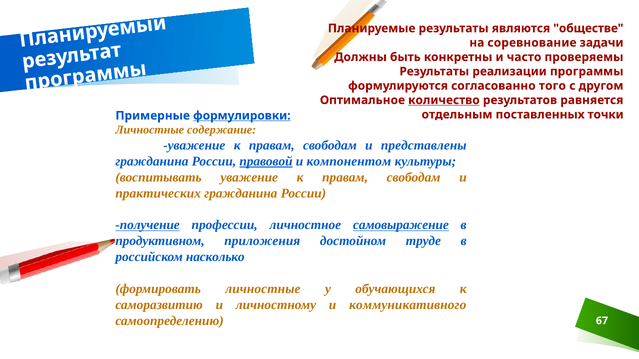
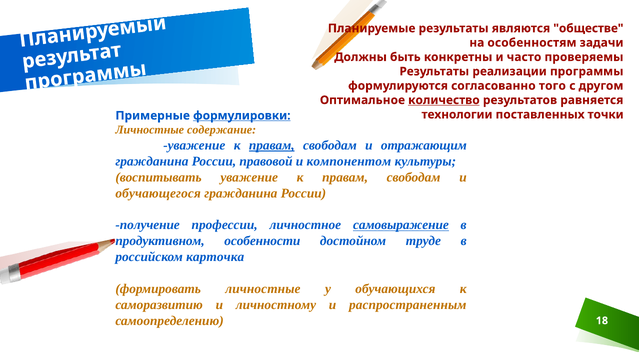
соревнование: соревнование -> особенностям (532, 43)
отдельным: отдельным -> технологии (457, 115)
правам underline: none -> present (272, 145)
представлены: представлены -> отражающим (424, 145)
правовой underline: present -> none (266, 161)
практических: практических -> обучающегося (158, 193)
получение underline: present -> none (148, 225)
приложения: приложения -> особенности (262, 241)
насколько: насколько -> карточка (215, 257)
коммуникативного: коммуникативного -> распространенным (408, 305)
67: 67 -> 18 (602, 321)
